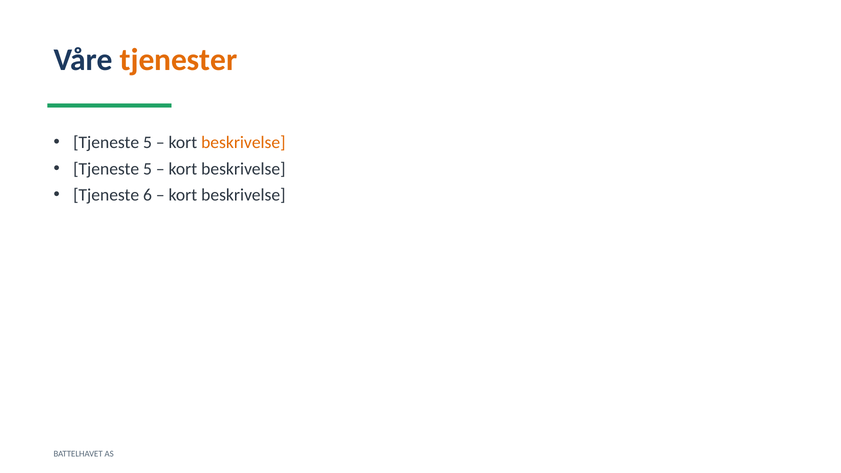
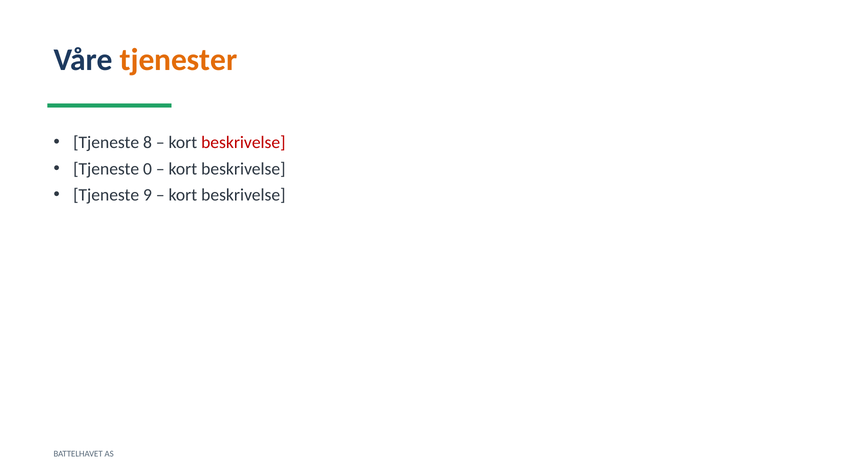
5: 5 -> 8 (147, 142)
beskrivelse colour: orange -> red (243, 142)
5: 5 -> 0 (147, 169)
6: 6 -> 9 (147, 195)
